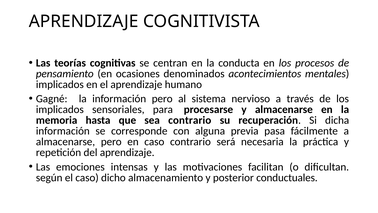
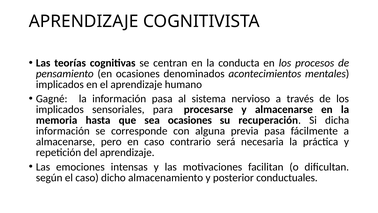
información pero: pero -> pasa (162, 99)
sea contrario: contrario -> ocasiones (190, 120)
